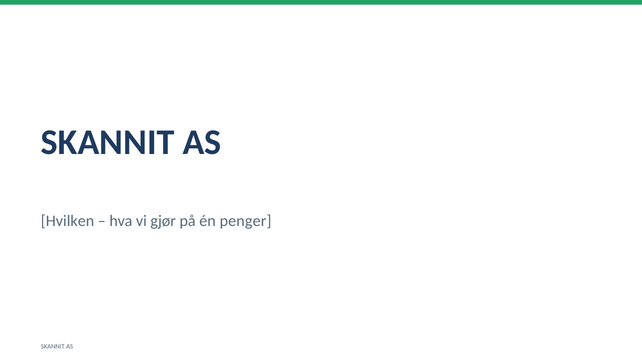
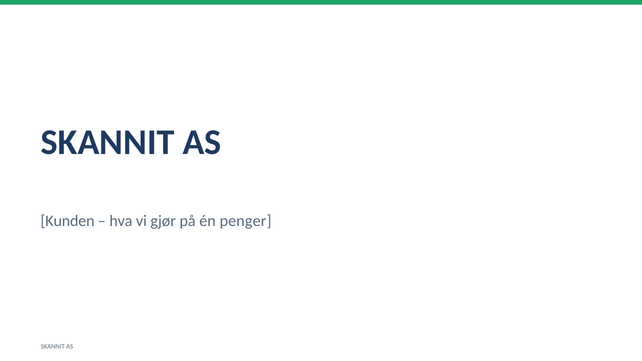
Hvilken: Hvilken -> Kunden (68, 221)
